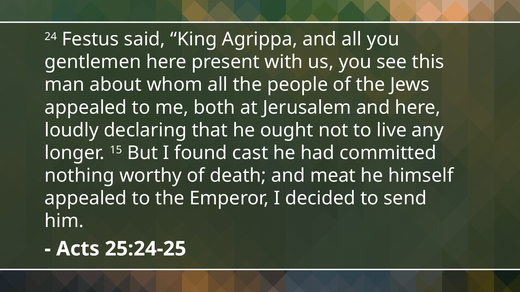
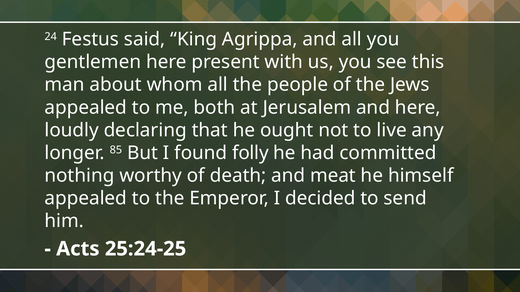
15: 15 -> 85 (116, 150)
cast: cast -> folly (250, 153)
